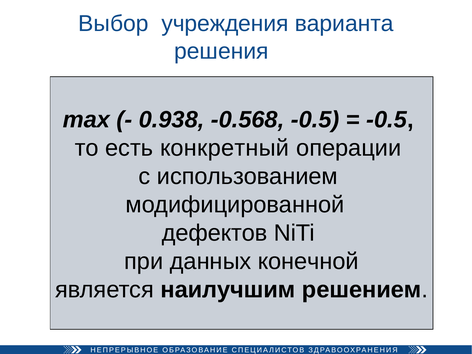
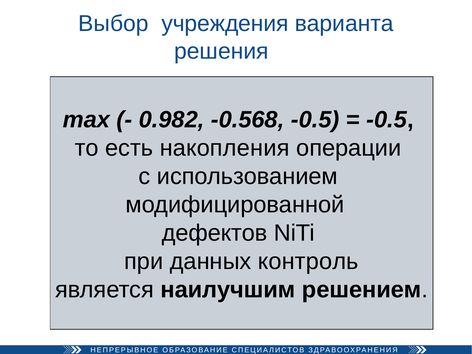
0.938: 0.938 -> 0.982 (172, 120)
конкретный: конкретный -> накопления (225, 148)
конечной: конечной -> контроль (308, 261)
